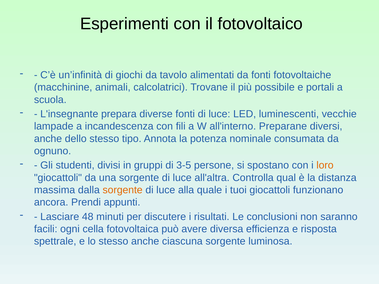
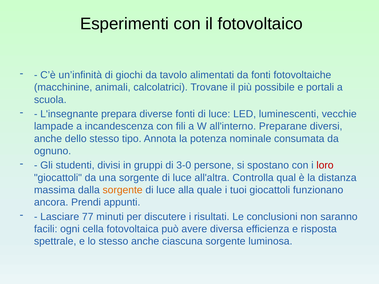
3-5: 3-5 -> 3-0 (184, 165)
loro colour: orange -> red (325, 165)
48: 48 -> 77 (88, 217)
